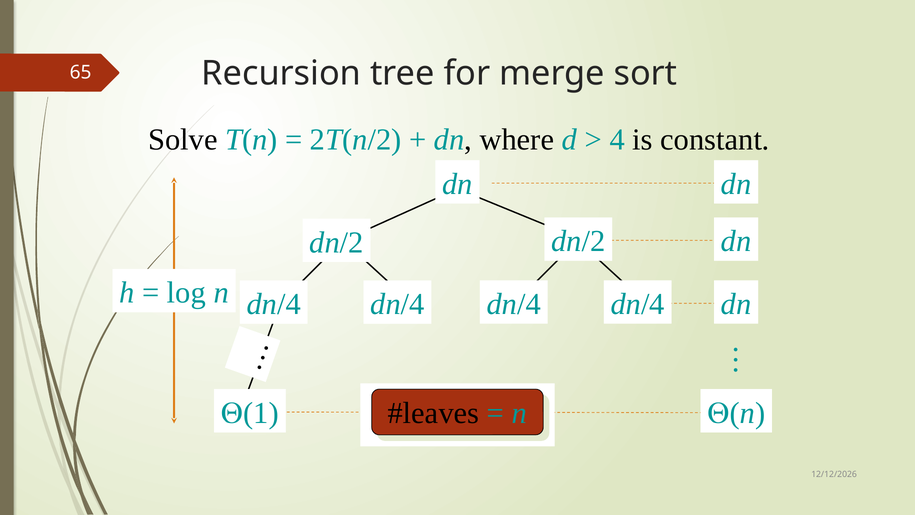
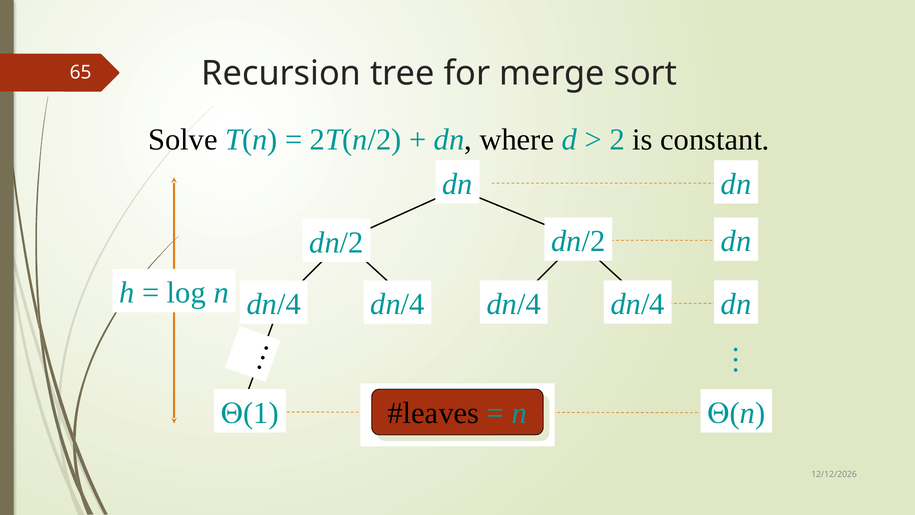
4: 4 -> 2 (617, 140)
